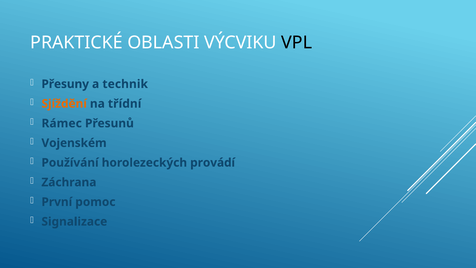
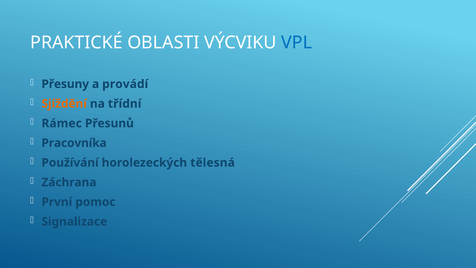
VPL colour: black -> blue (297, 43)
technik: technik -> provádí (125, 84)
Vojenském: Vojenském -> Pracovníka (74, 143)
provádí: provádí -> tělesná (213, 163)
